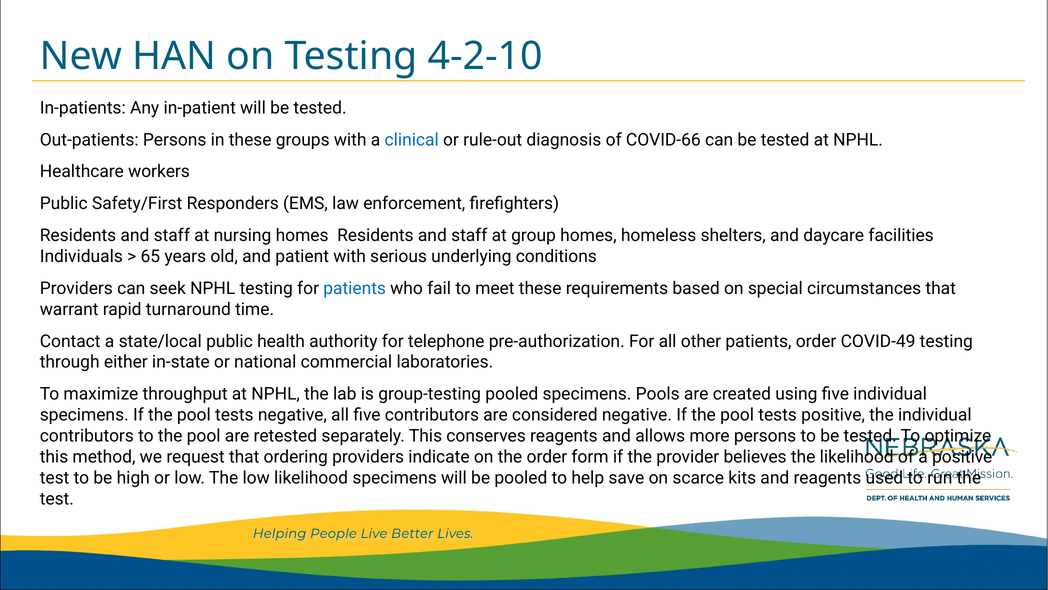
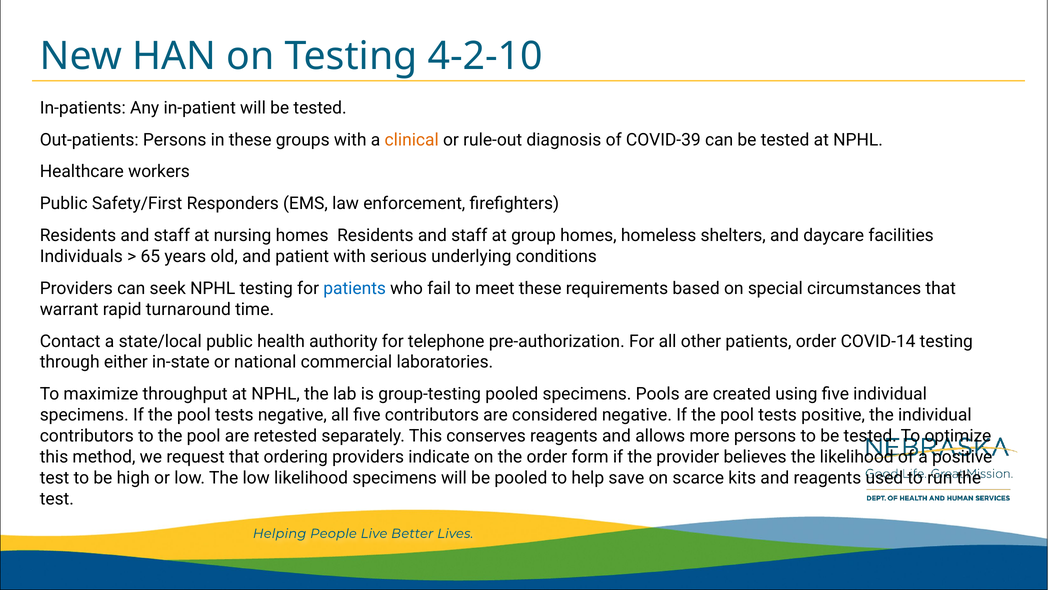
clinical colour: blue -> orange (412, 140)
COVID-66: COVID-66 -> COVID-39 (663, 140)
COVID-49: COVID-49 -> COVID-14 (878, 341)
